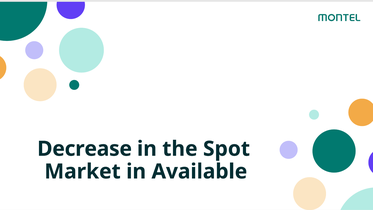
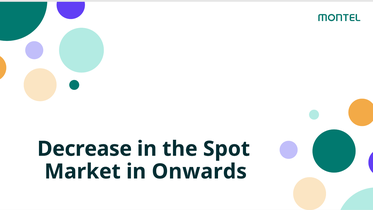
Available: Available -> Onwards (199, 171)
